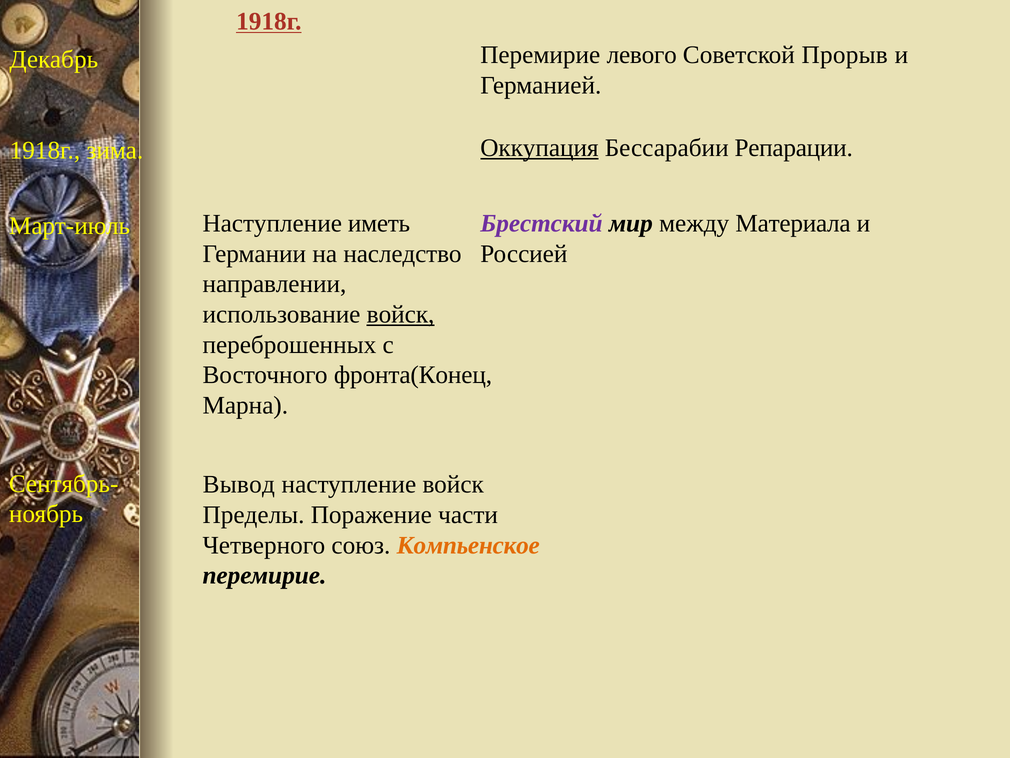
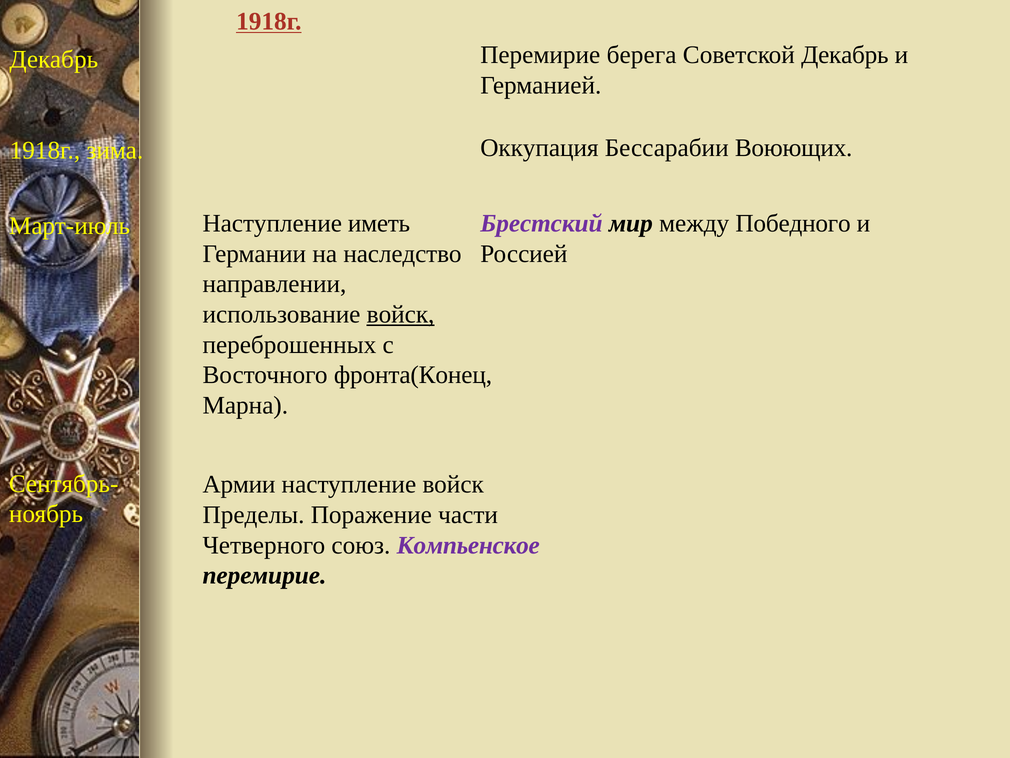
левого: левого -> берега (642, 55)
Советской Прорыв: Прорыв -> Декабрь (845, 55)
Оккупация underline: present -> none (539, 148)
Репарации: Репарации -> Воюющих (794, 148)
Материала: Материала -> Победного (793, 223)
Вывод: Вывод -> Армии (239, 484)
Компьенское colour: orange -> purple (468, 545)
